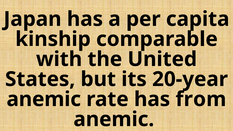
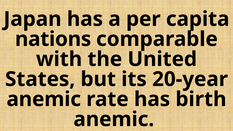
kinship: kinship -> nations (53, 39)
from: from -> birth (201, 99)
